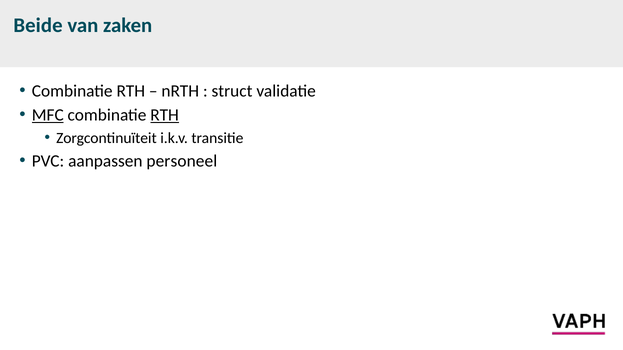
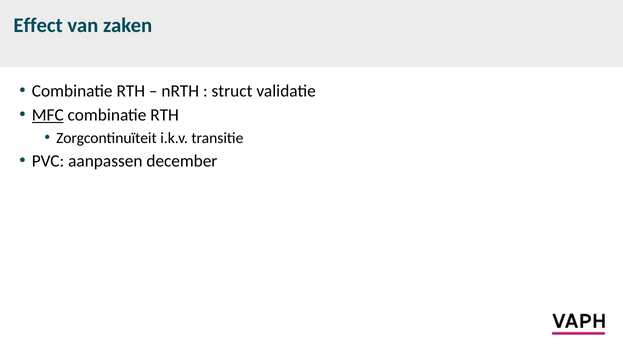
Beide: Beide -> Effect (38, 25)
RTH underline: present -> none (165, 115)
personeel: personeel -> december (182, 161)
